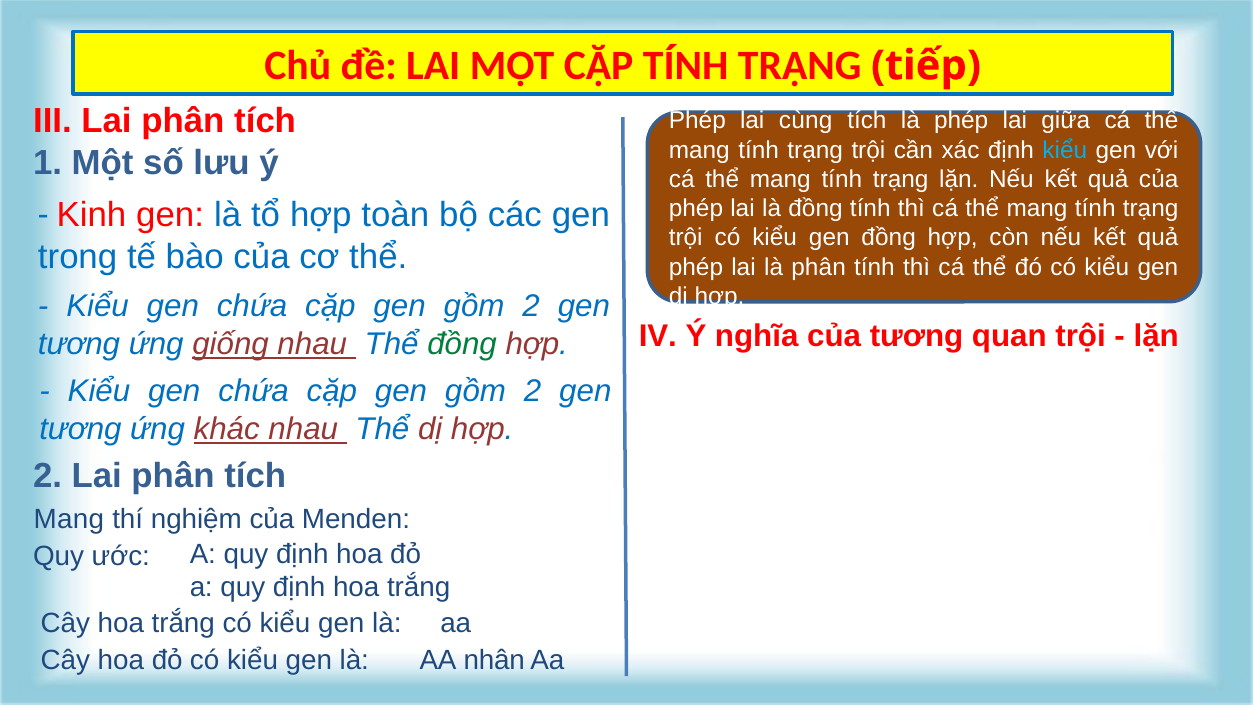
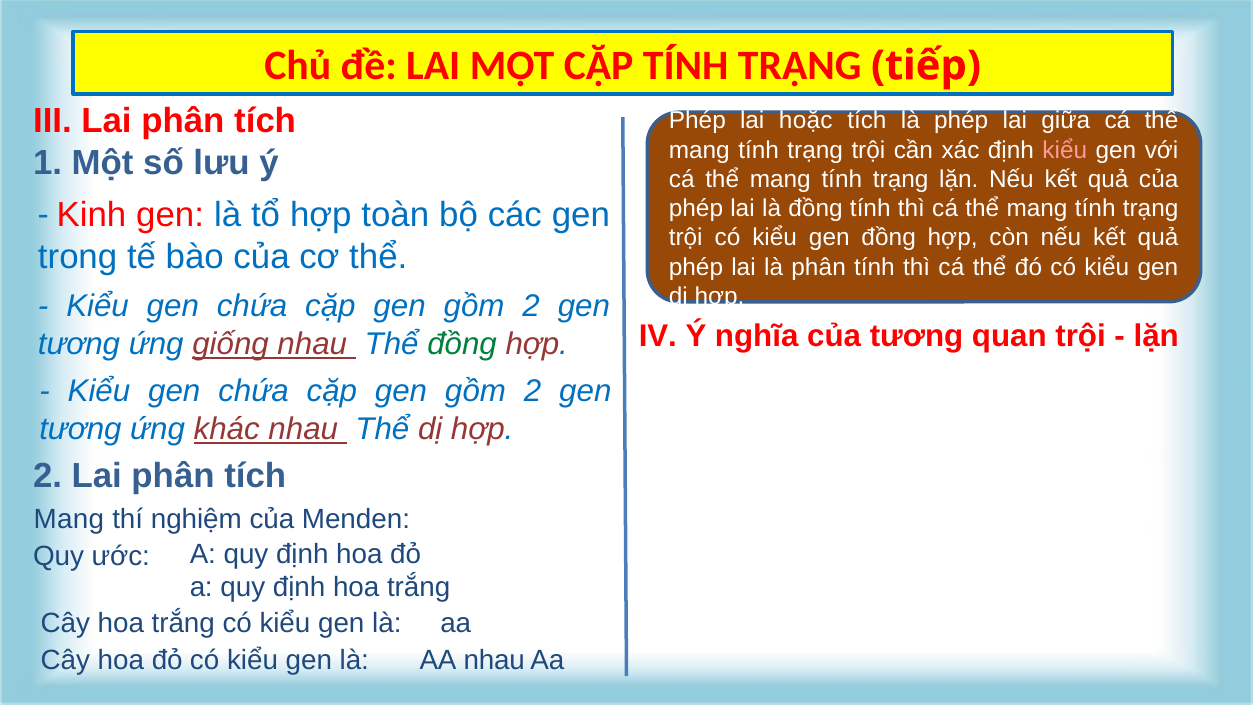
cùng: cùng -> hoặc (806, 121)
kiểu colour: light blue -> pink (1065, 150)
AA nhân: nhân -> nhau (494, 660)
